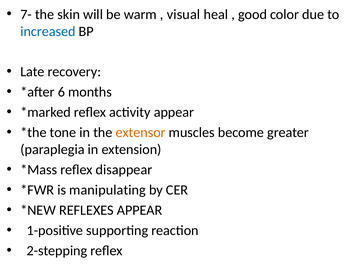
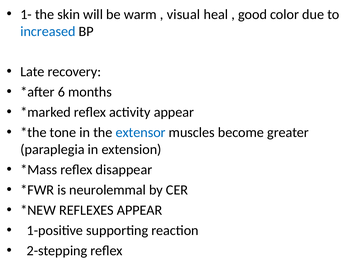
7-: 7- -> 1- (26, 14)
extensor colour: orange -> blue (141, 133)
manipulating: manipulating -> neurolemmal (108, 190)
